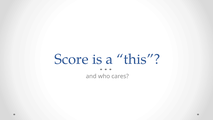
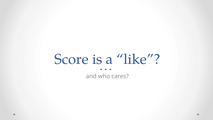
this: this -> like (138, 59)
